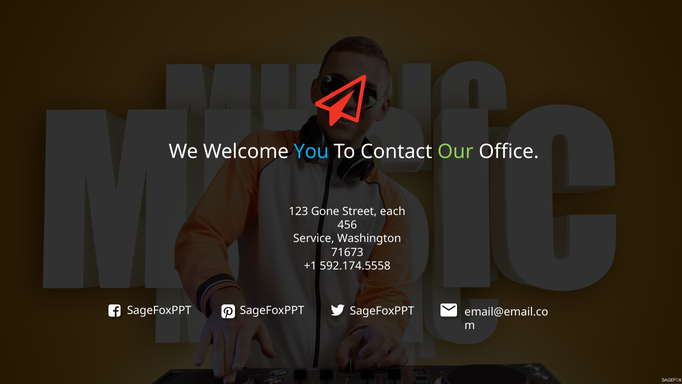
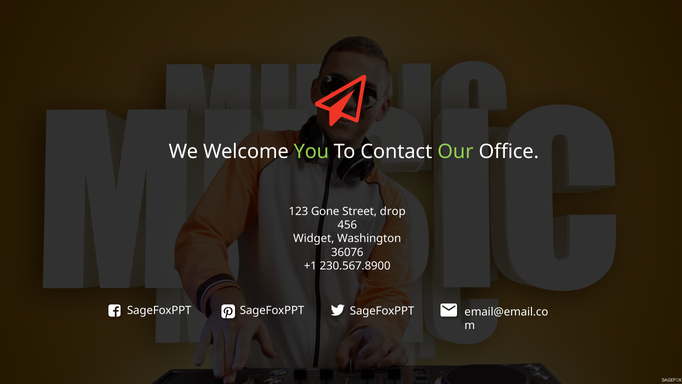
You colour: light blue -> light green (311, 152)
each: each -> drop (393, 211)
Service: Service -> Widget (314, 238)
71673: 71673 -> 36076 (347, 252)
592.174.5558: 592.174.5558 -> 230.567.8900 (355, 266)
